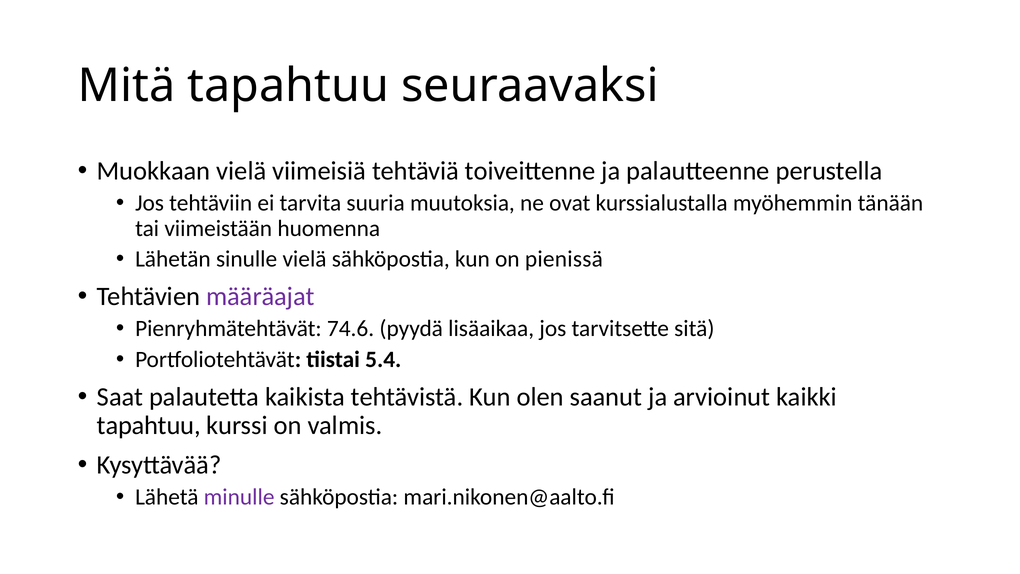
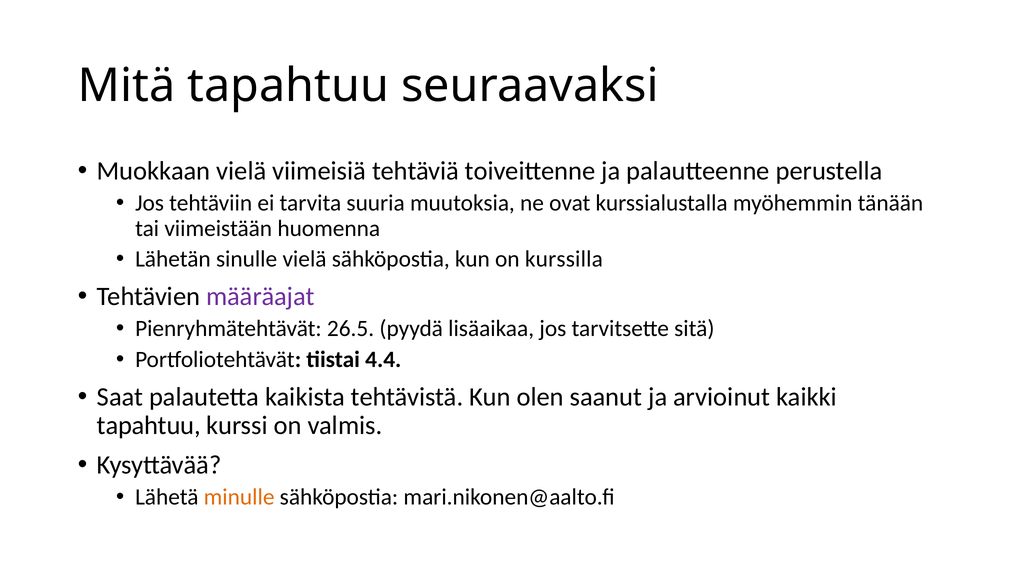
pienissä: pienissä -> kurssilla (564, 259)
74.6: 74.6 -> 26.5 (351, 329)
5.4: 5.4 -> 4.4 (383, 359)
minulle colour: purple -> orange (239, 497)
